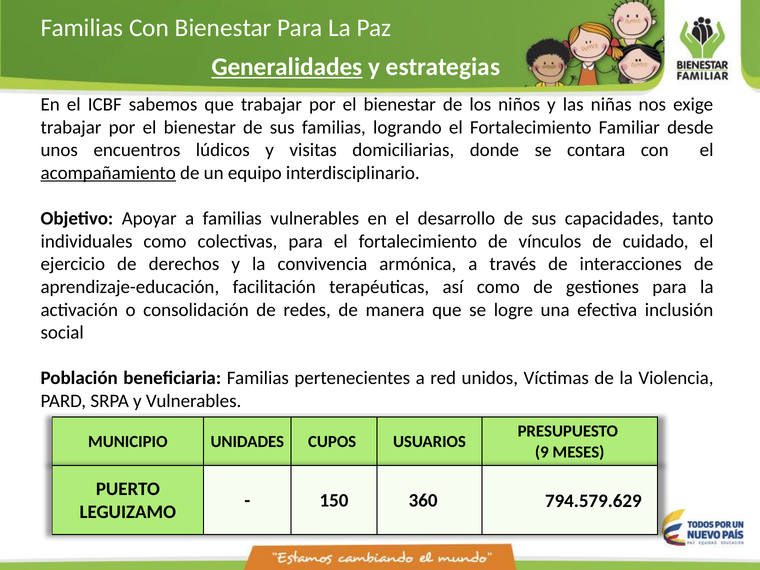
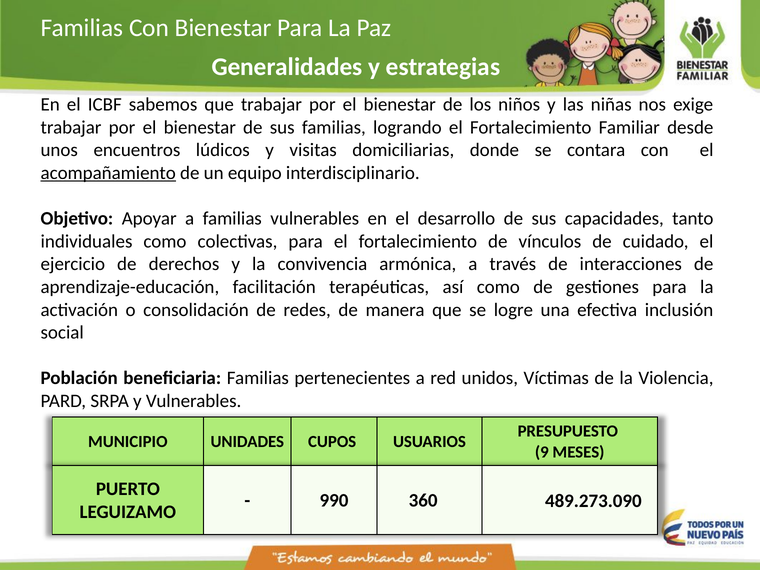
Generalidades underline: present -> none (287, 67)
150: 150 -> 990 (334, 501)
794.579.629: 794.579.629 -> 489.273.090 (593, 501)
